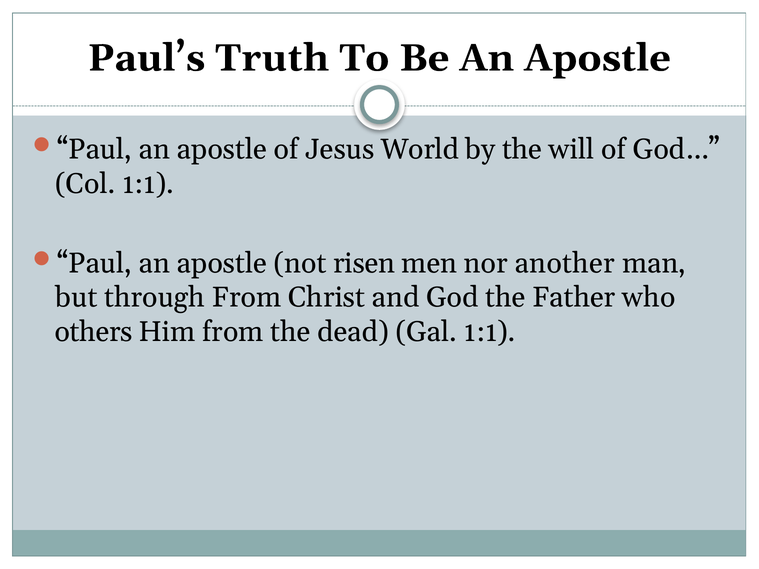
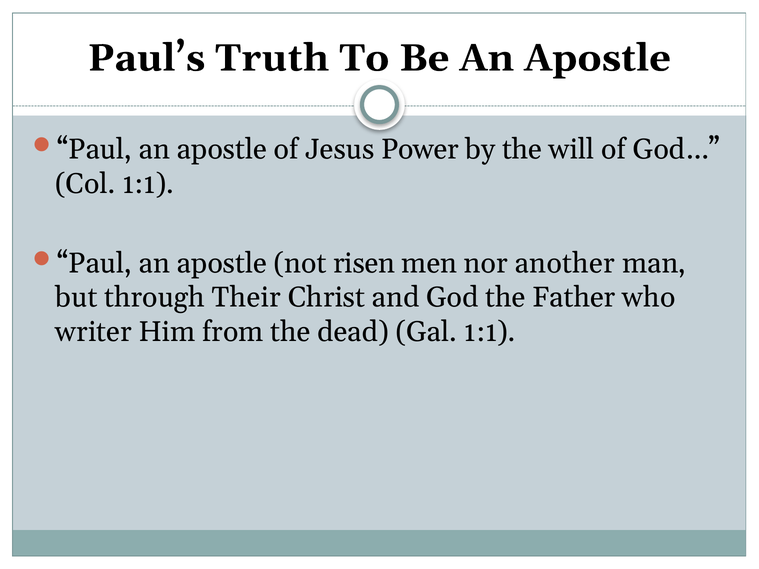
World: World -> Power (420, 150)
through From: From -> Their (246, 298)
others: others -> writer (94, 332)
